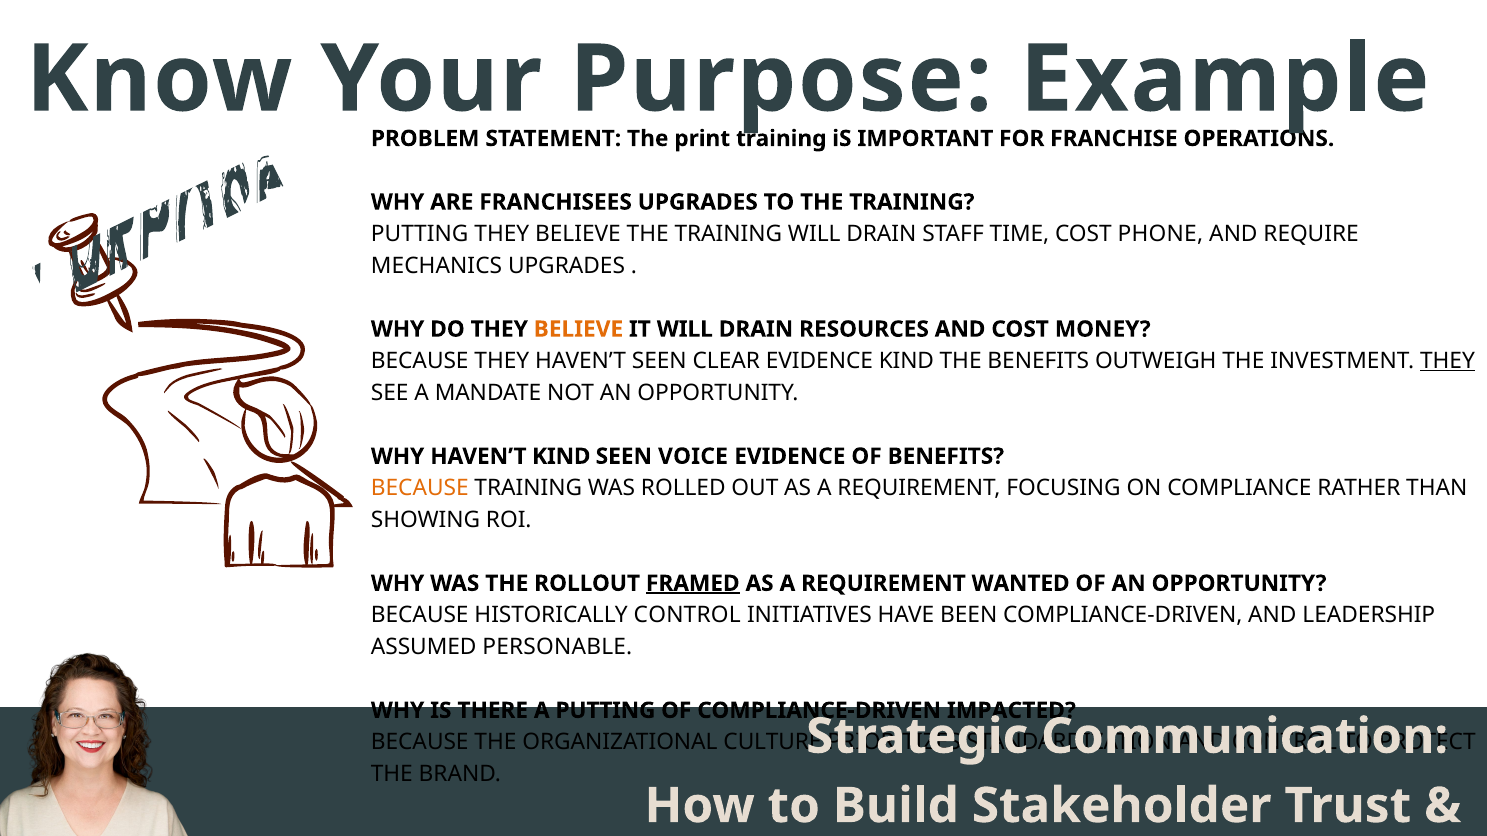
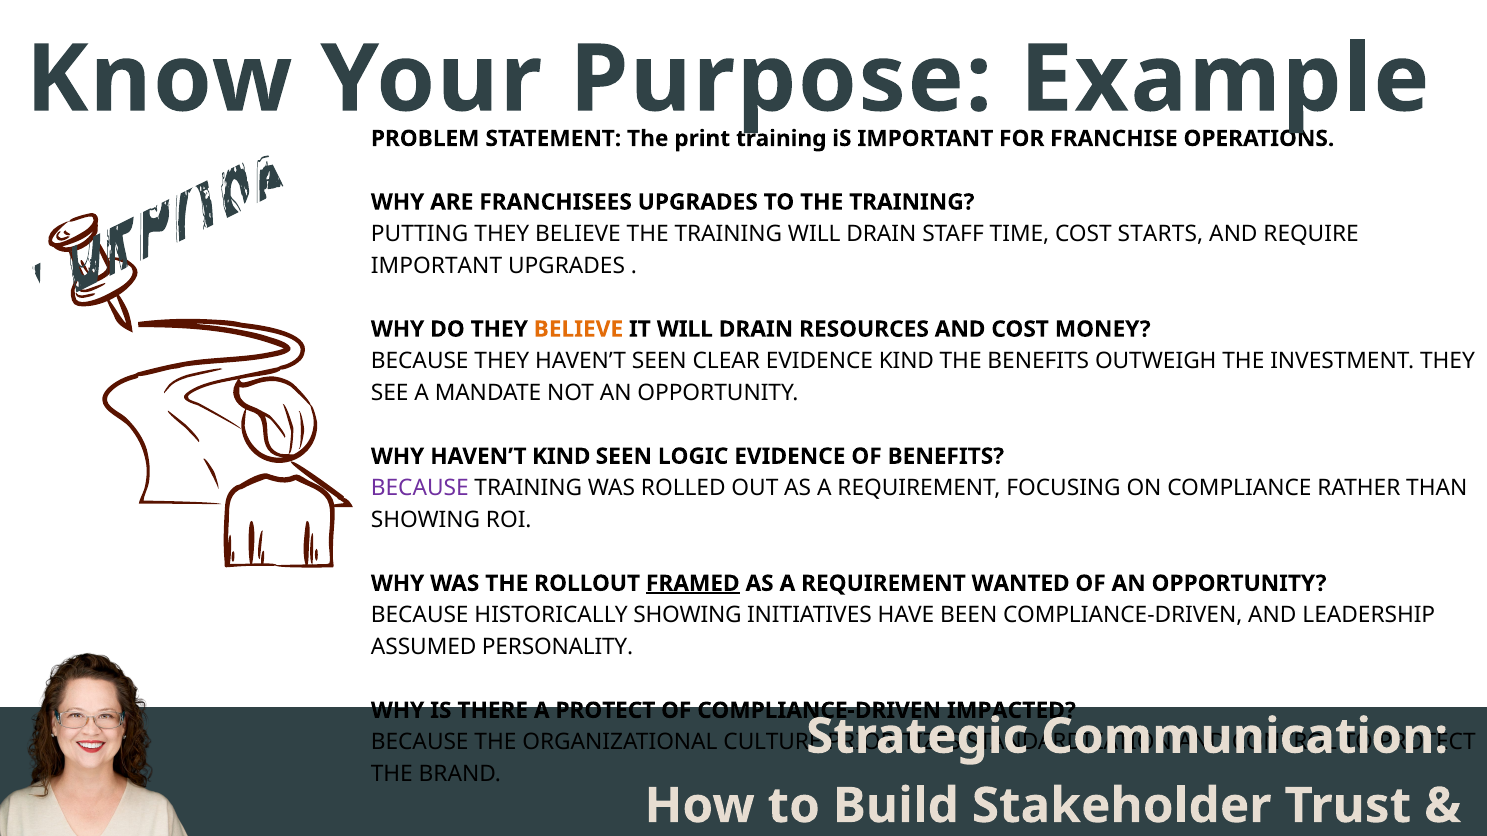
PHONE: PHONE -> STARTS (1160, 234)
MECHANICS: MECHANICS -> IMPORTANT (437, 266)
THEY underline: present -> none (1447, 361)
VOICE: VOICE -> LOGIC (693, 457)
BECAUSE colour: orange -> purple (420, 488)
HISTORICALLY CONTROL: CONTROL -> SHOWING (687, 615)
PERSONABLE: PERSONABLE -> PERSONALITY (558, 647)
A PUTTING: PUTTING -> PROTECT (605, 711)
